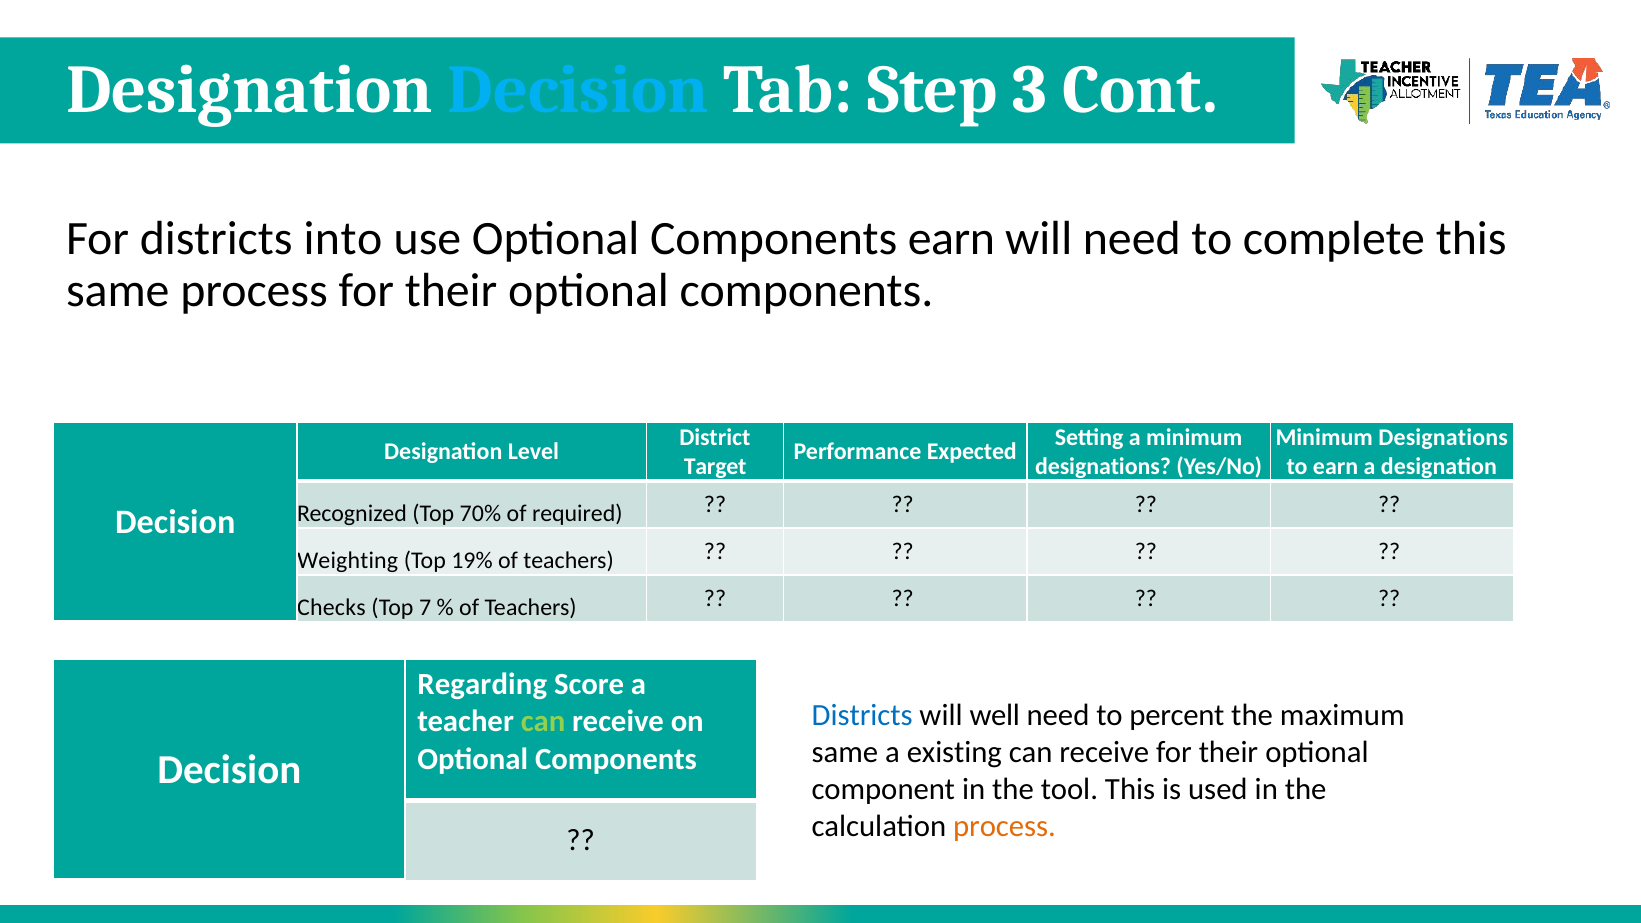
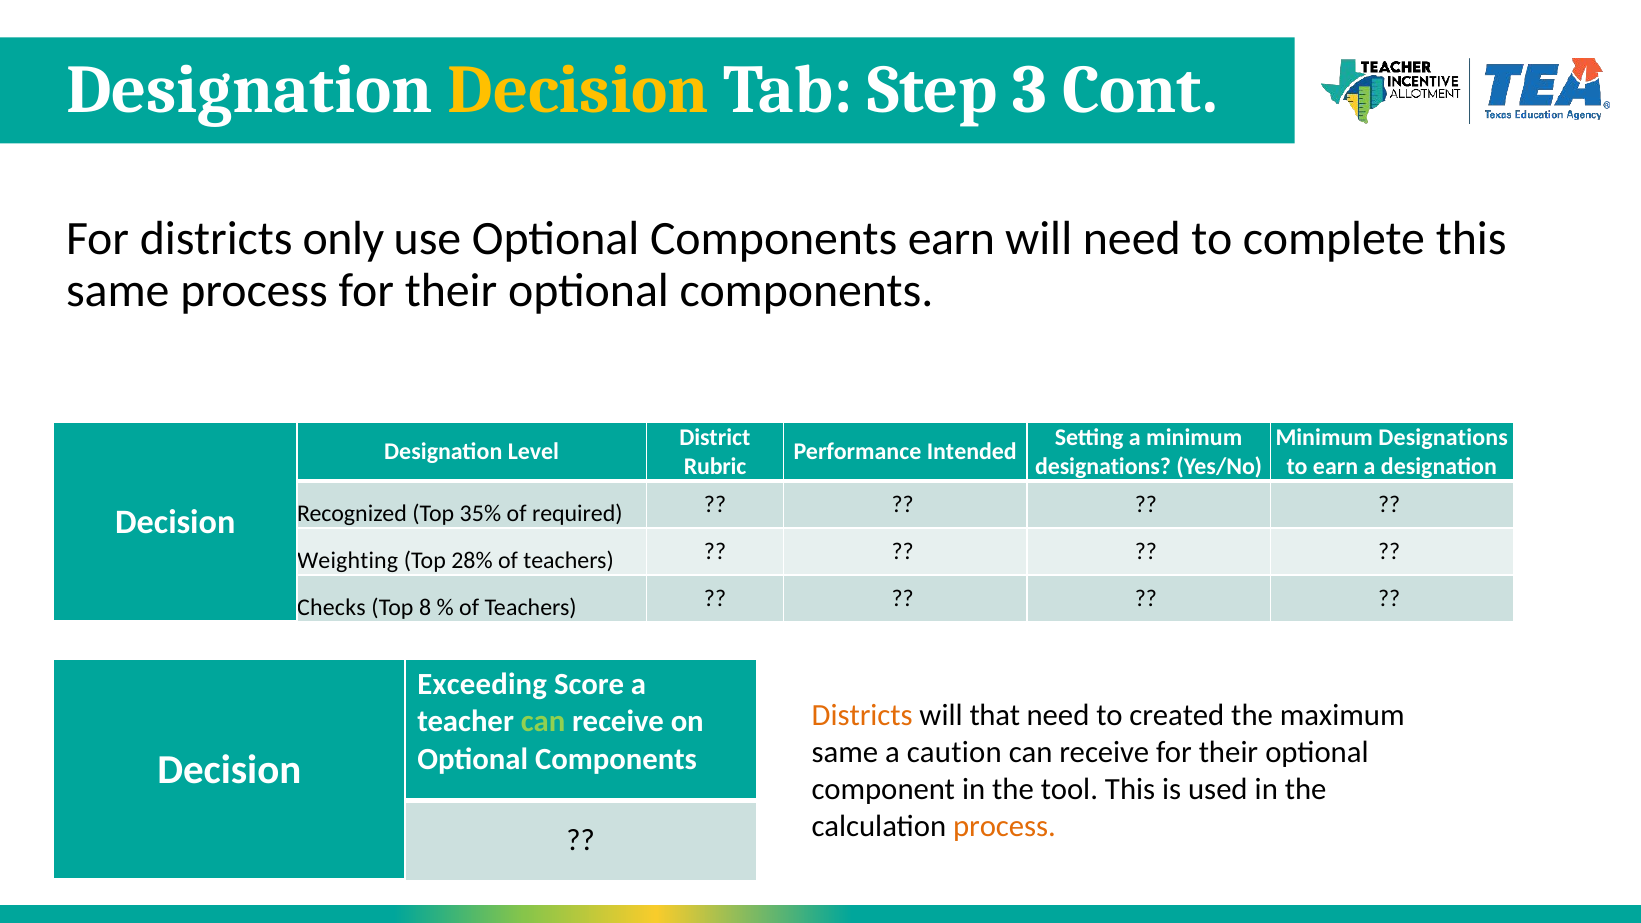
Decision colour: light blue -> yellow (578, 90)
into: into -> only (343, 239)
Expected: Expected -> Intended (972, 452)
Target: Target -> Rubric (715, 467)
70%: 70% -> 35% (480, 514)
19%: 19% -> 28% (472, 561)
7: 7 -> 8 (425, 608)
Regarding: Regarding -> Exceeding (482, 684)
Districts colour: blue -> orange (862, 715)
well: well -> that (995, 715)
percent: percent -> created (1177, 715)
existing: existing -> caution (954, 752)
